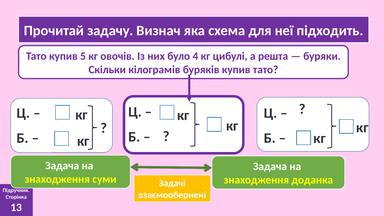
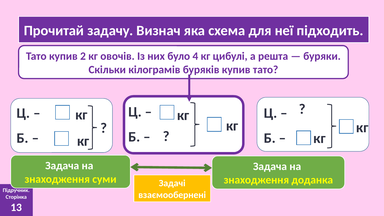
5: 5 -> 2 (83, 56)
